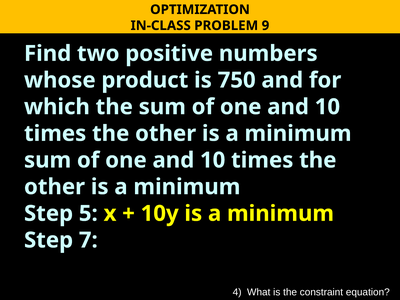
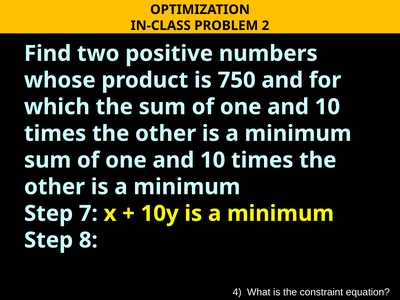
9: 9 -> 2 (265, 26)
5: 5 -> 7 (88, 214)
7: 7 -> 8 (88, 240)
